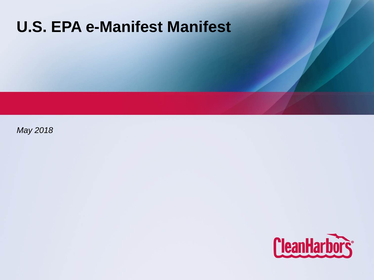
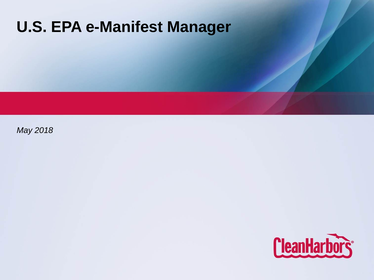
Manifest: Manifest -> Manager (199, 27)
